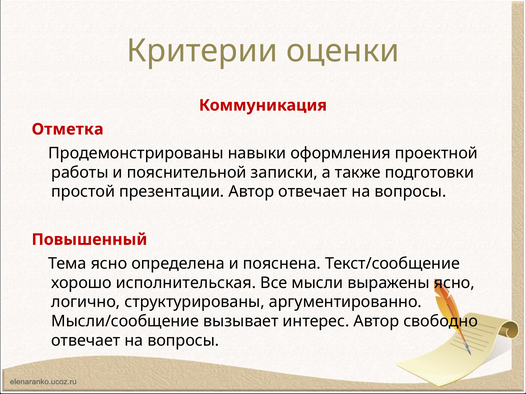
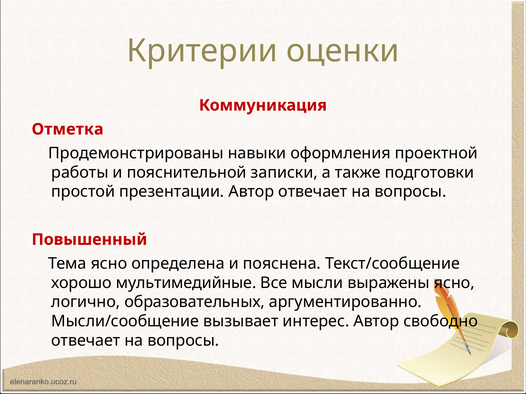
исполнительская: исполнительская -> мультимедийные (186, 283)
структурированы: структурированы -> образовательных (195, 302)
